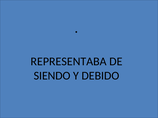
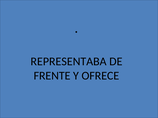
SIENDO: SIENDO -> FRENTE (52, 76)
DEBIDO: DEBIDO -> OFRECE (100, 76)
